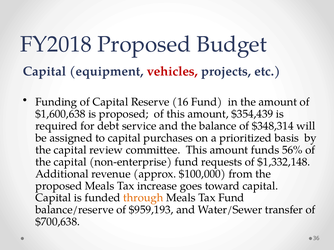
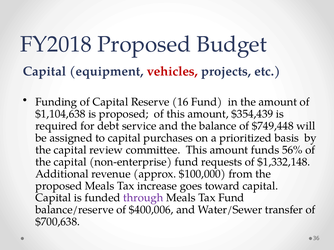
$1,600,638: $1,600,638 -> $1,104,638 (60, 114)
$348,314: $348,314 -> $749,448 (273, 126)
through colour: orange -> purple (143, 198)
$959,193: $959,193 -> $400,006 (151, 210)
